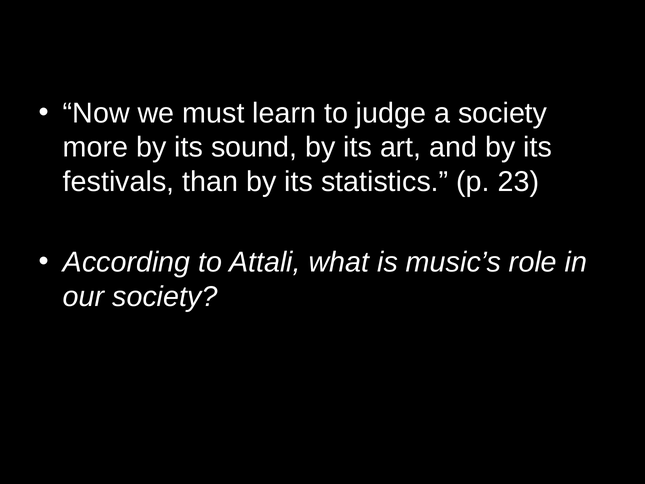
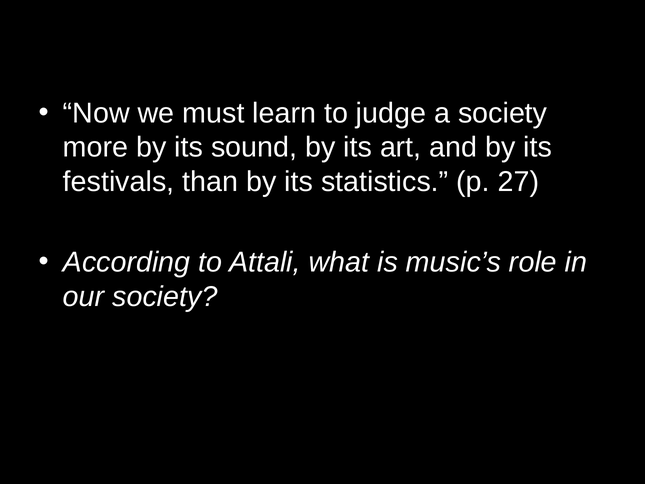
23: 23 -> 27 (518, 182)
